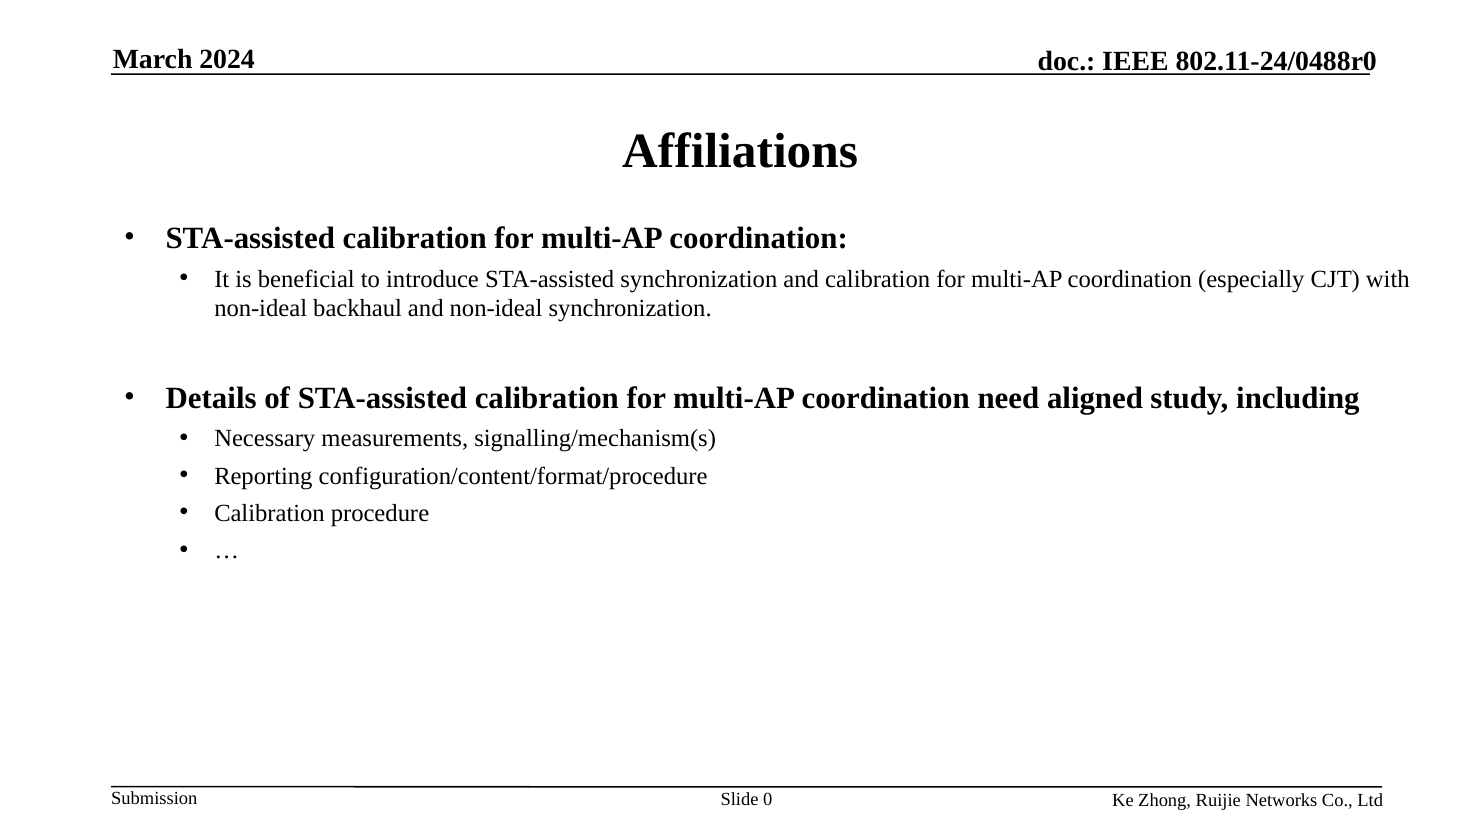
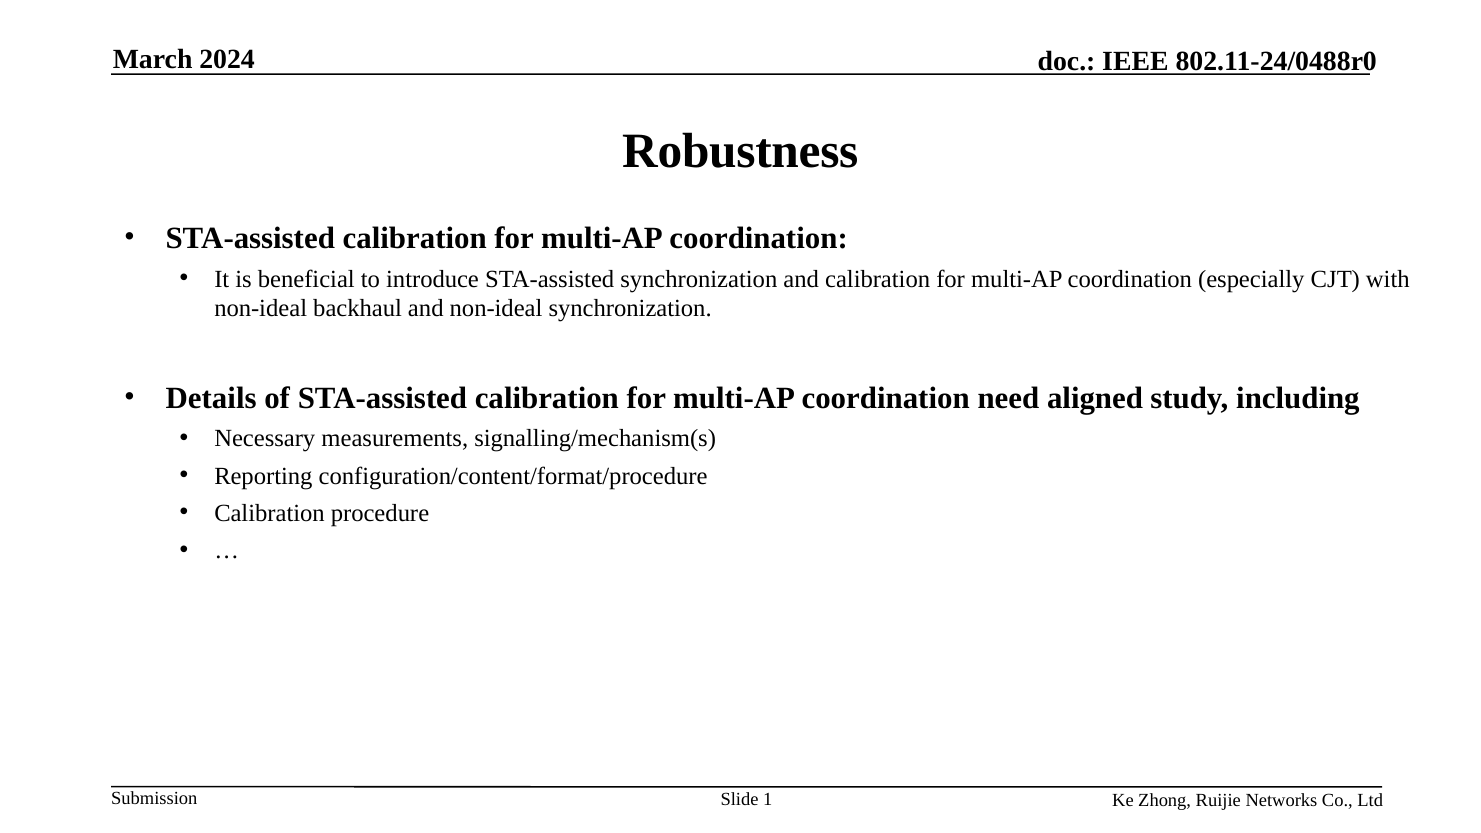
Affiliations: Affiliations -> Robustness (740, 151)
0: 0 -> 1 (768, 799)
